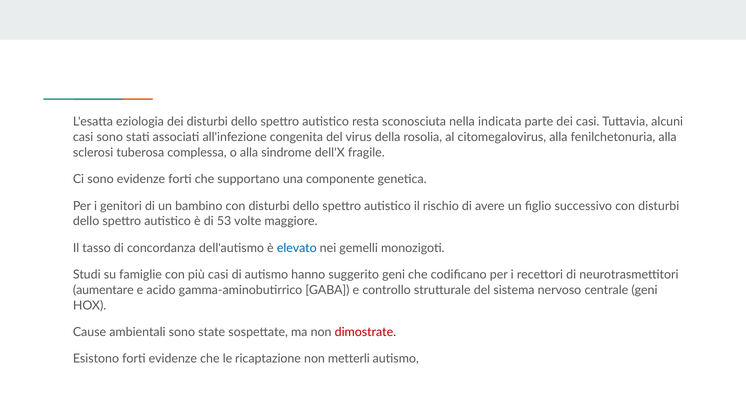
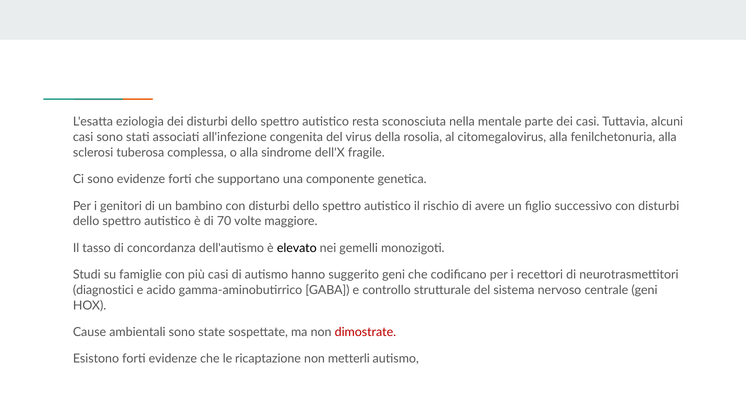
indicata: indicata -> mentale (500, 122)
53: 53 -> 70 (224, 221)
elevato colour: blue -> black (297, 248)
aumentare: aumentare -> diagnostici (103, 290)
